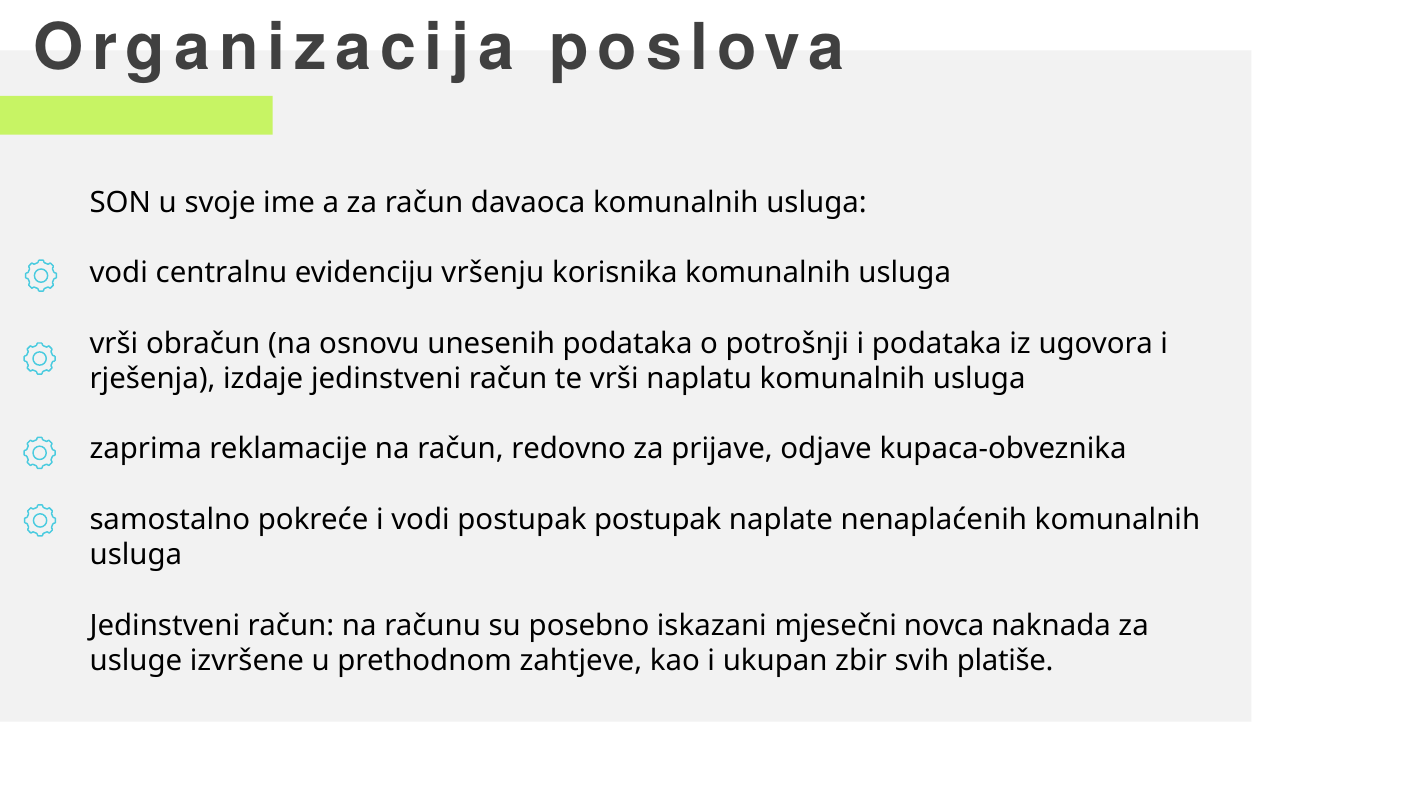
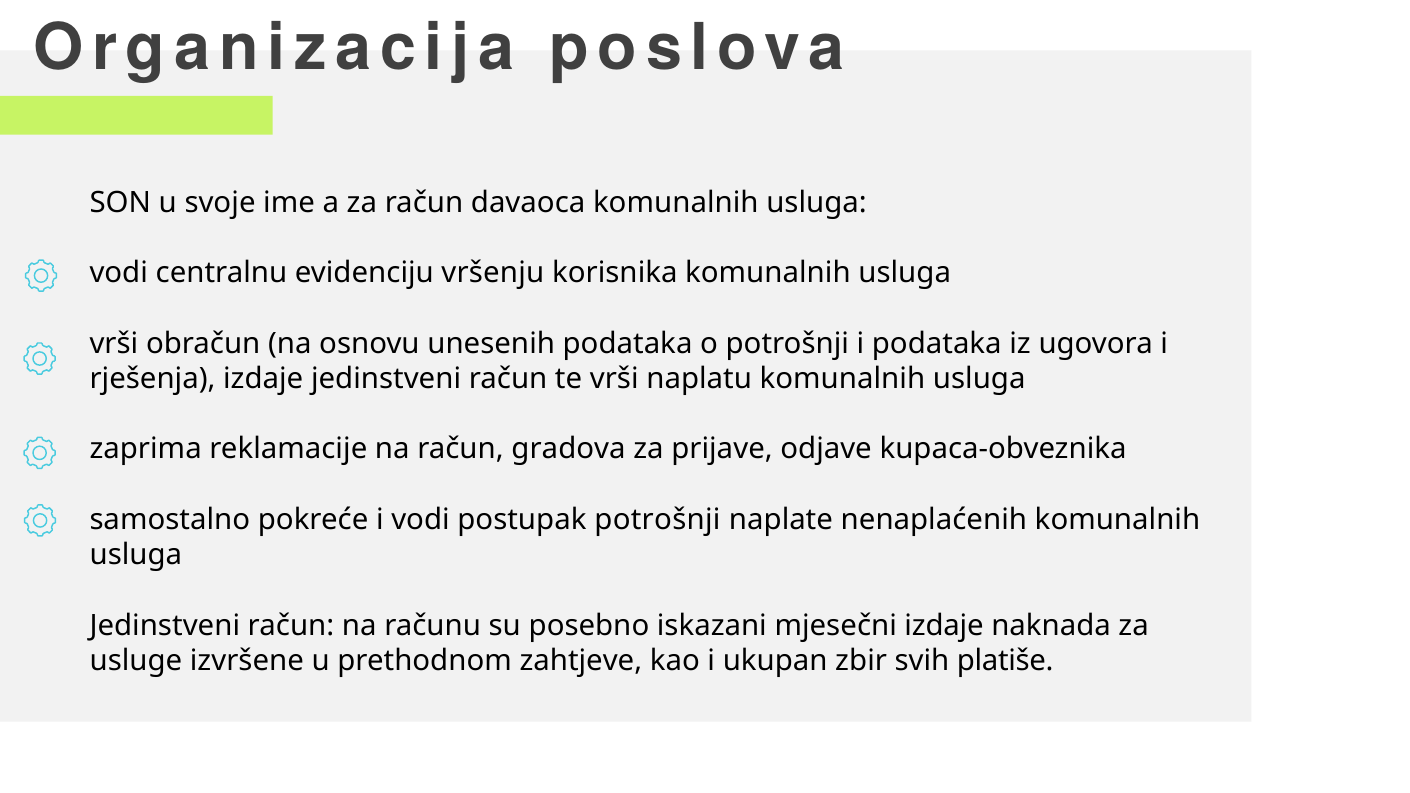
redovno: redovno -> gradova (569, 449)
postupak postupak: postupak -> potrošnji (657, 520)
mjesečni novca: novca -> izdaje (944, 626)
